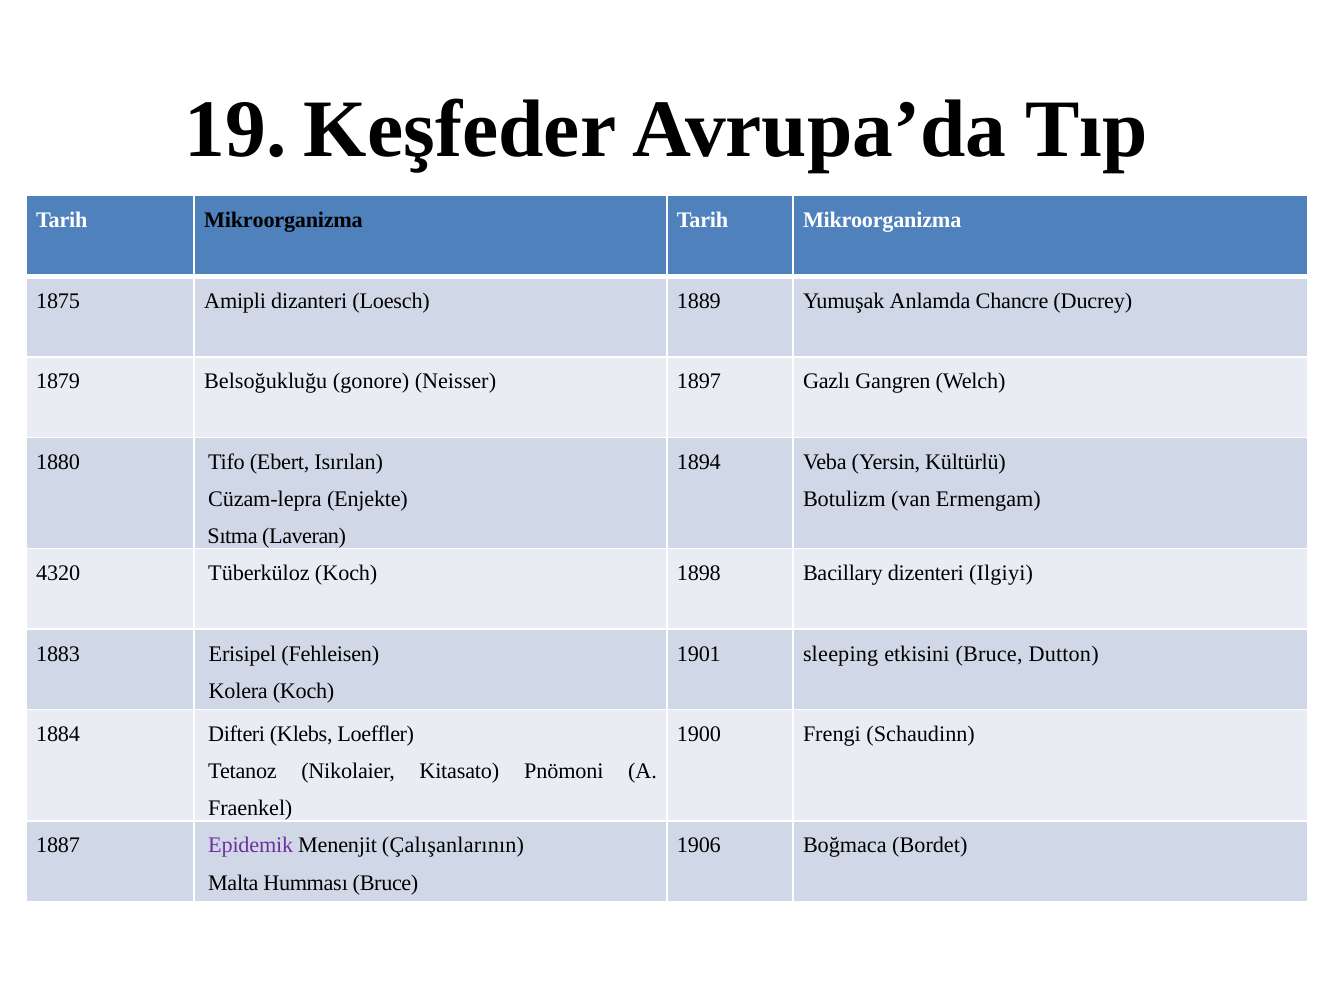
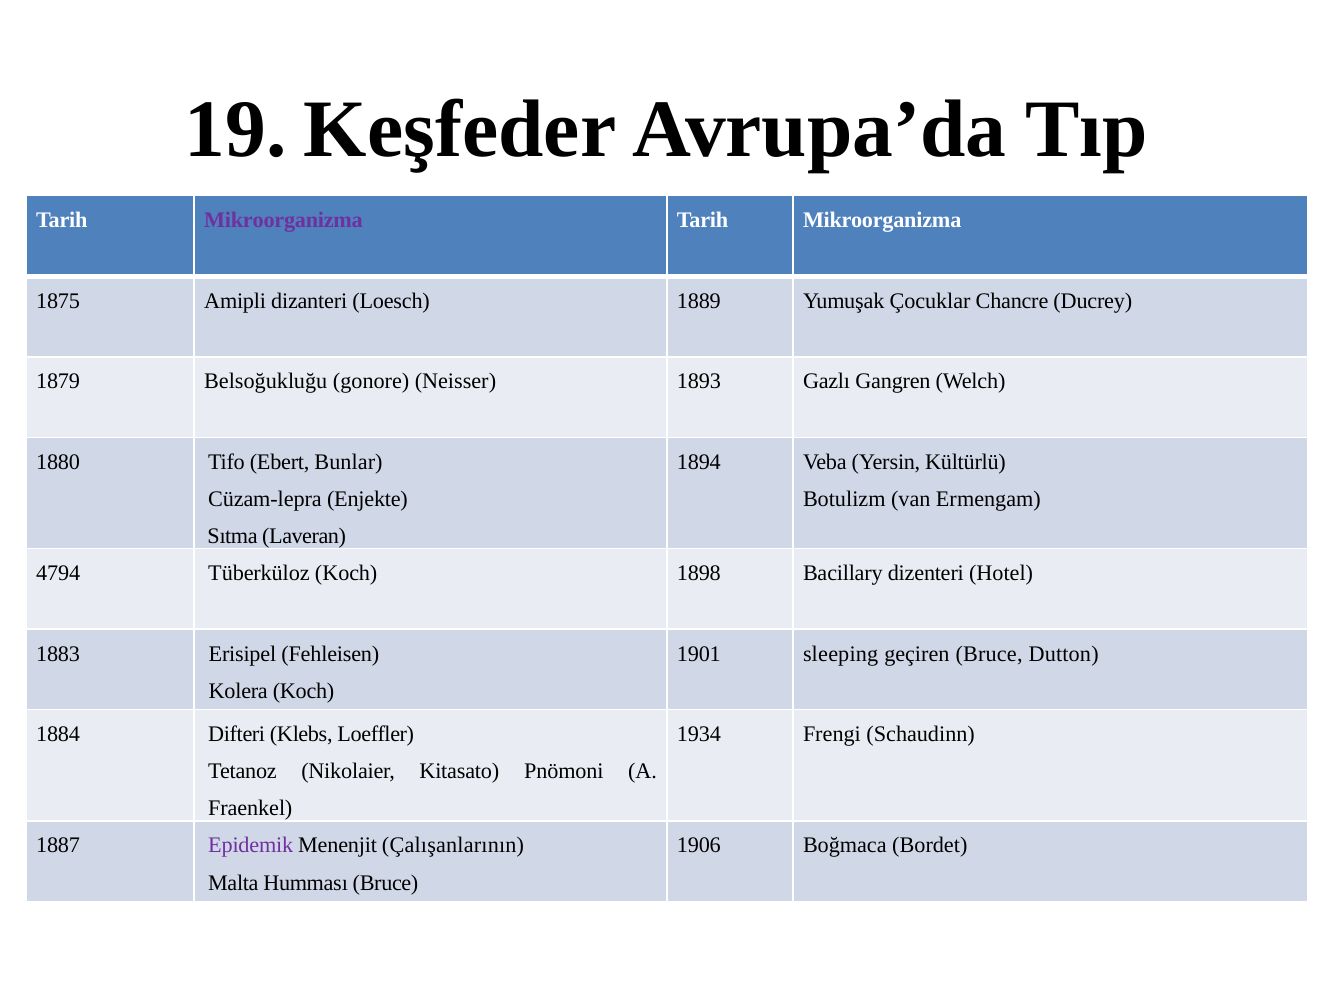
Mikroorganizma colour: black -> purple (284, 220)
Anlamda: Anlamda -> Çocuklar (930, 301)
1897: 1897 -> 1893 (699, 381)
Isırılan: Isırılan -> Bunlar (349, 462)
4320: 4320 -> 4794 (58, 573)
Ilgiyi: Ilgiyi -> Hotel (1001, 573)
etkisini: etkisini -> geçiren (917, 654)
1900: 1900 -> 1934 (699, 734)
